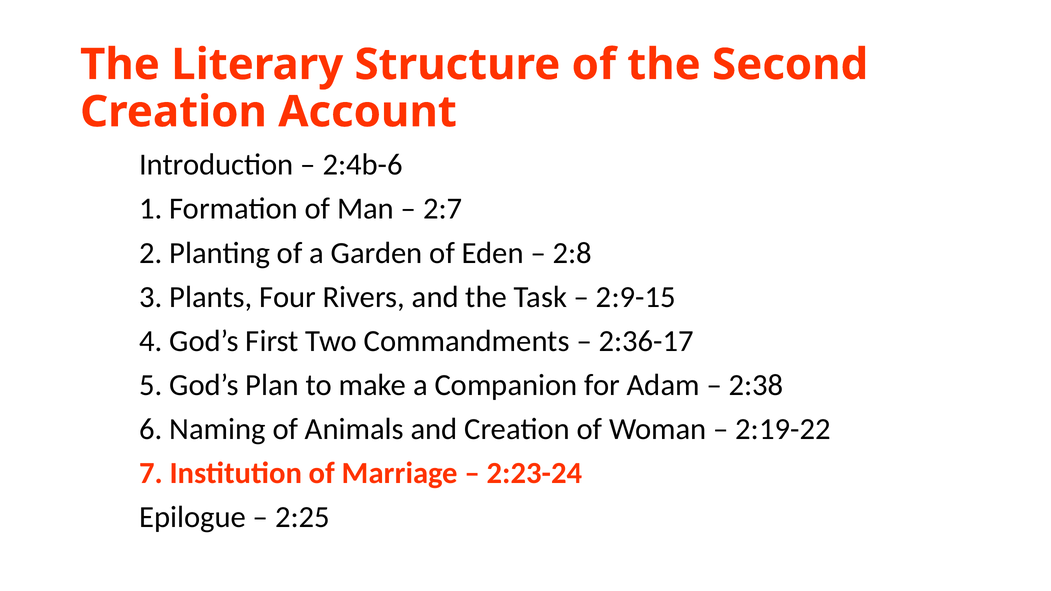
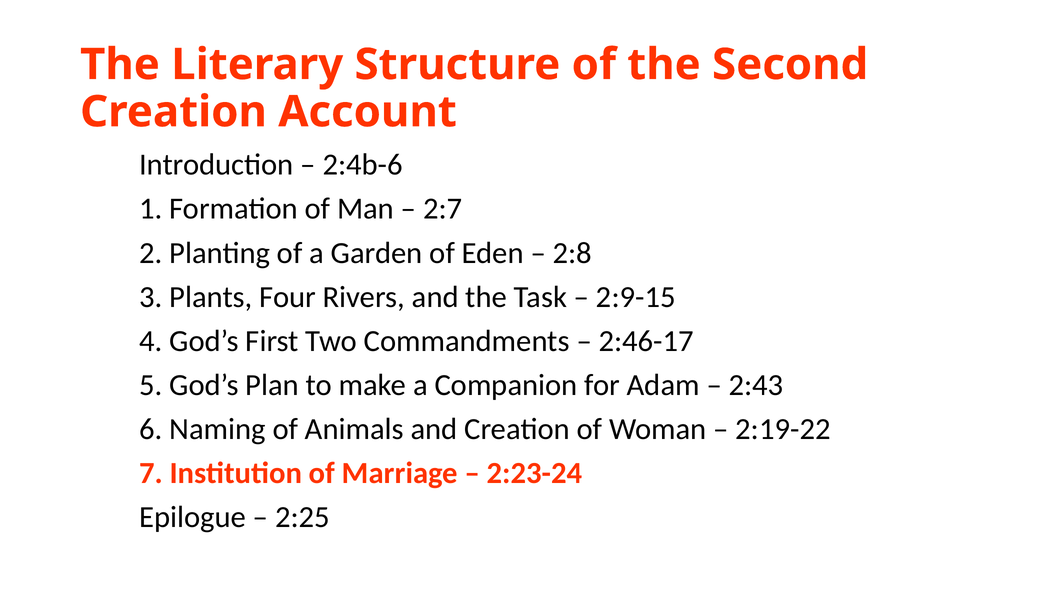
2:36-17: 2:36-17 -> 2:46-17 (646, 341)
2:38: 2:38 -> 2:43 (756, 385)
